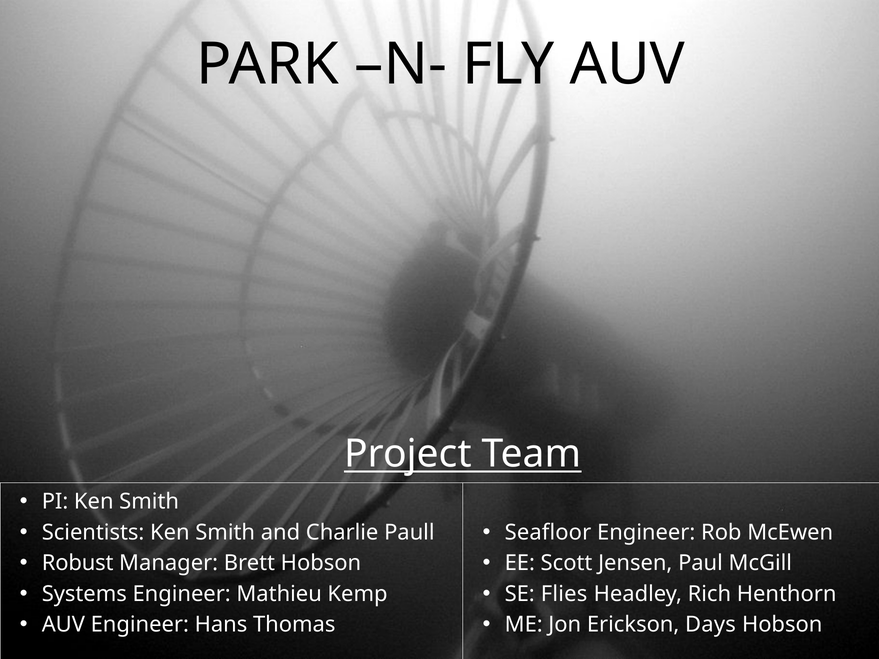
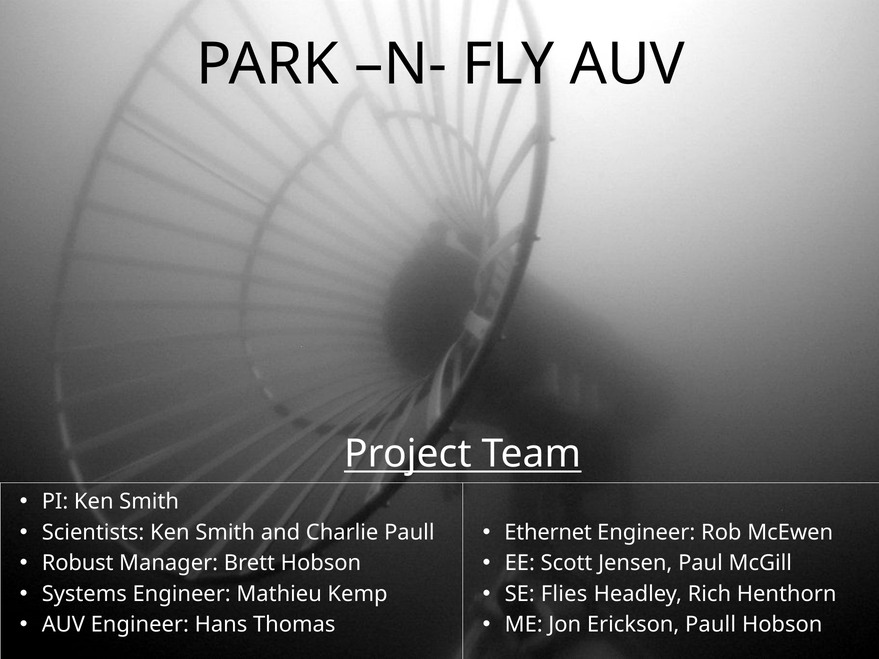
Seafloor: Seafloor -> Ethernet (548, 533)
Erickson Days: Days -> Paull (711, 625)
